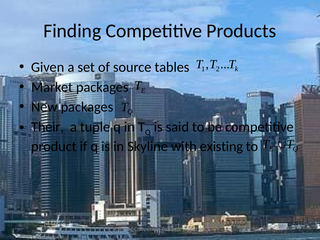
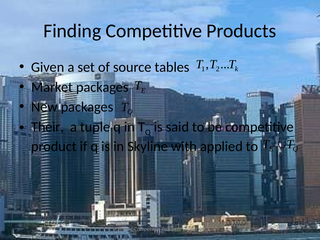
existing: existing -> applied (221, 146)
